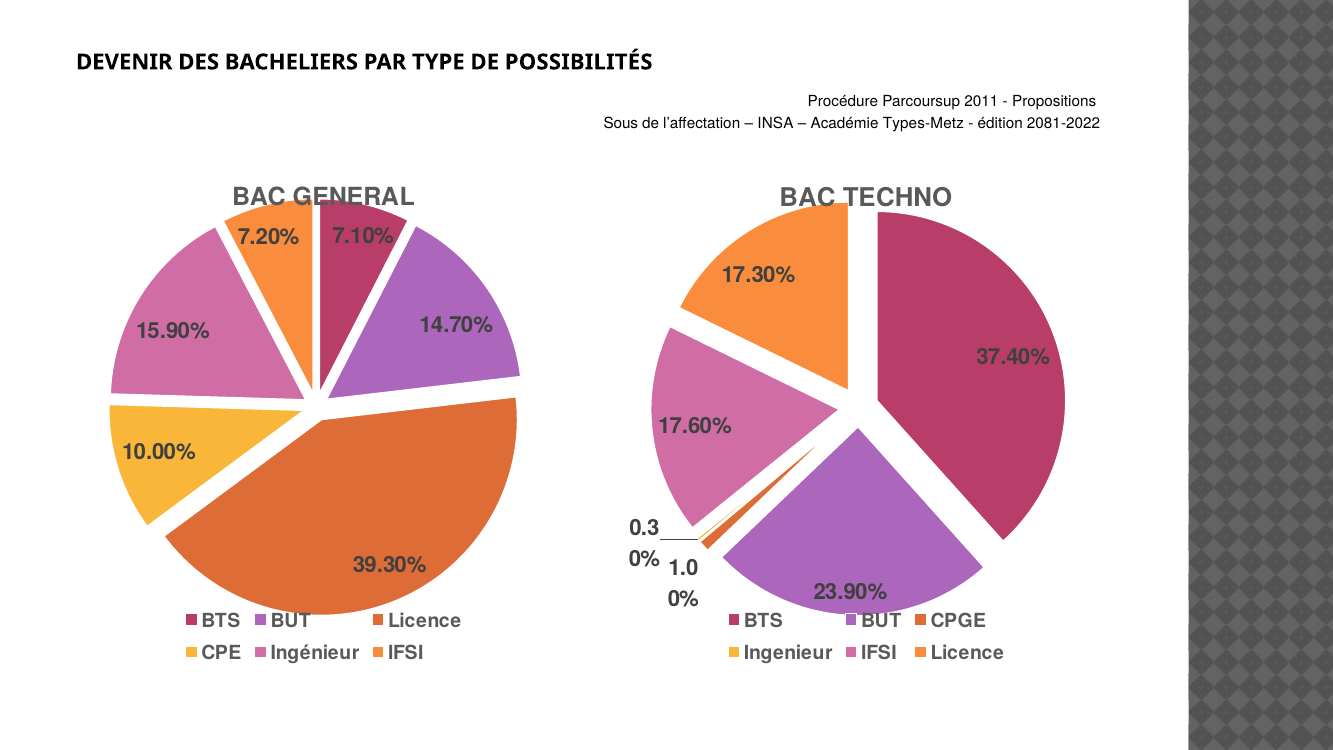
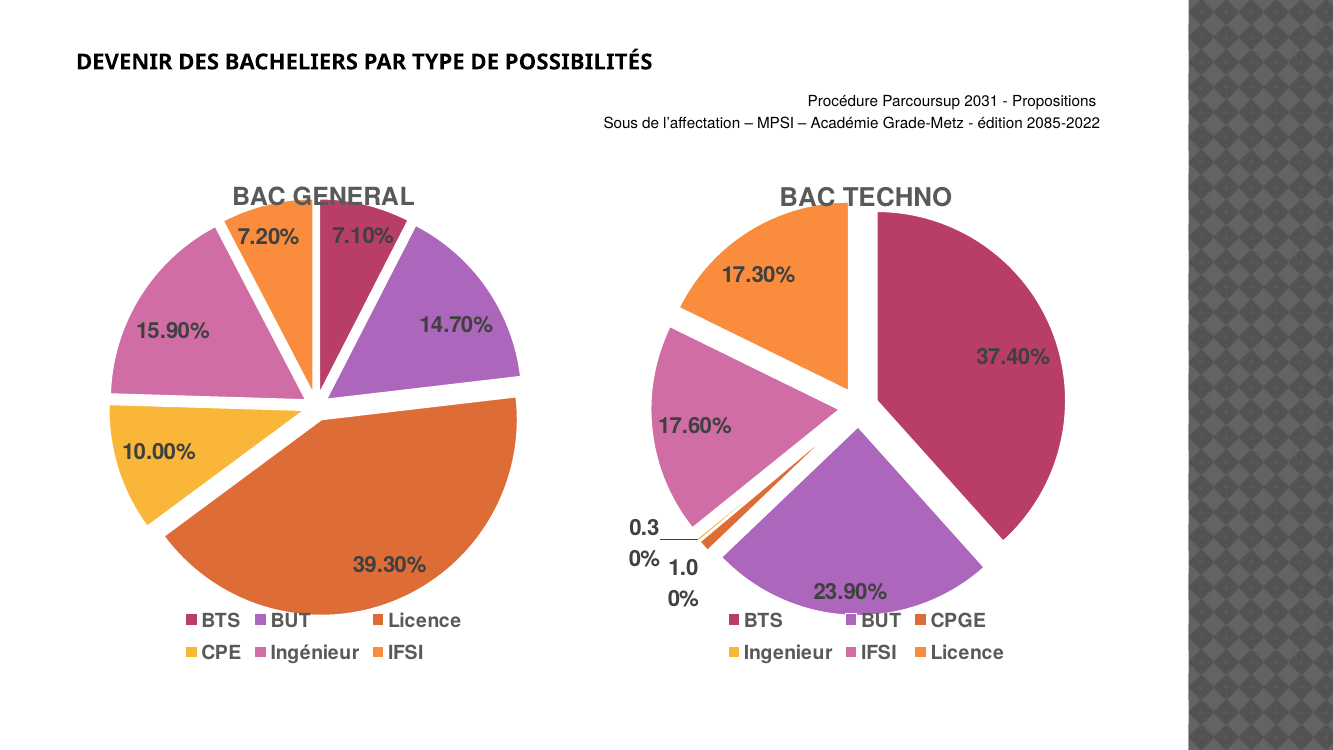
2011: 2011 -> 2031 (981, 101)
INSA: INSA -> MPSI (776, 123)
Types-Metz: Types-Metz -> Grade-Metz (923, 123)
2081-2022: 2081-2022 -> 2085-2022 (1064, 123)
